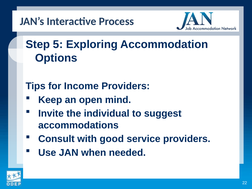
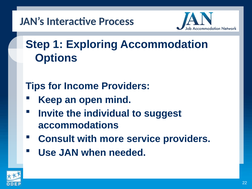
5: 5 -> 1 (58, 44)
good: good -> more (112, 139)
